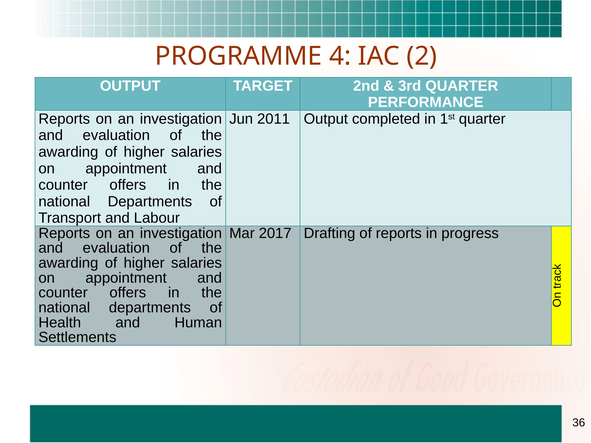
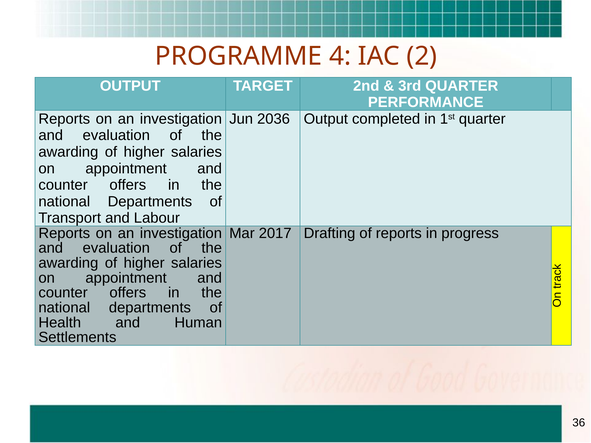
2011: 2011 -> 2036 (274, 119)
